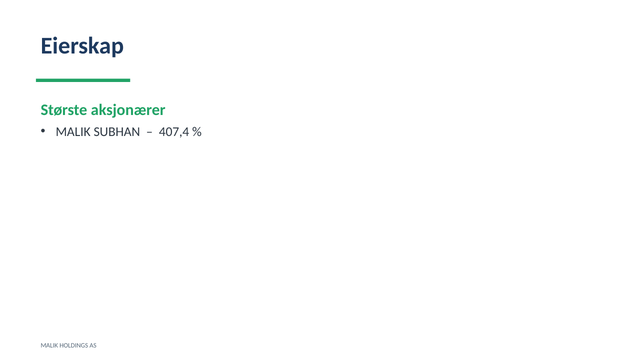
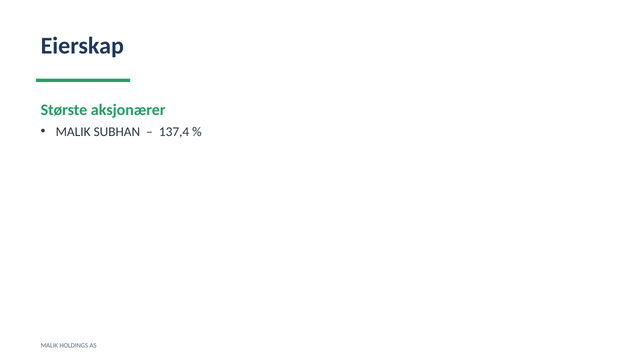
407,4: 407,4 -> 137,4 (174, 131)
